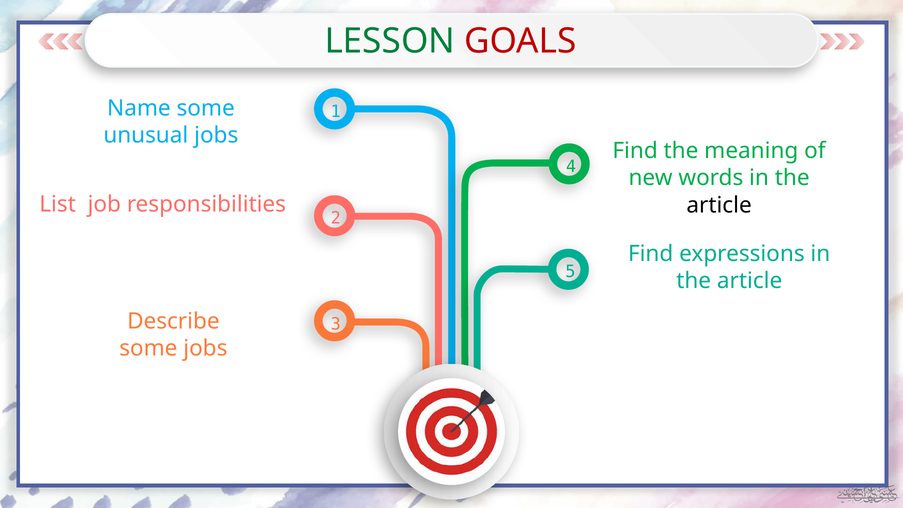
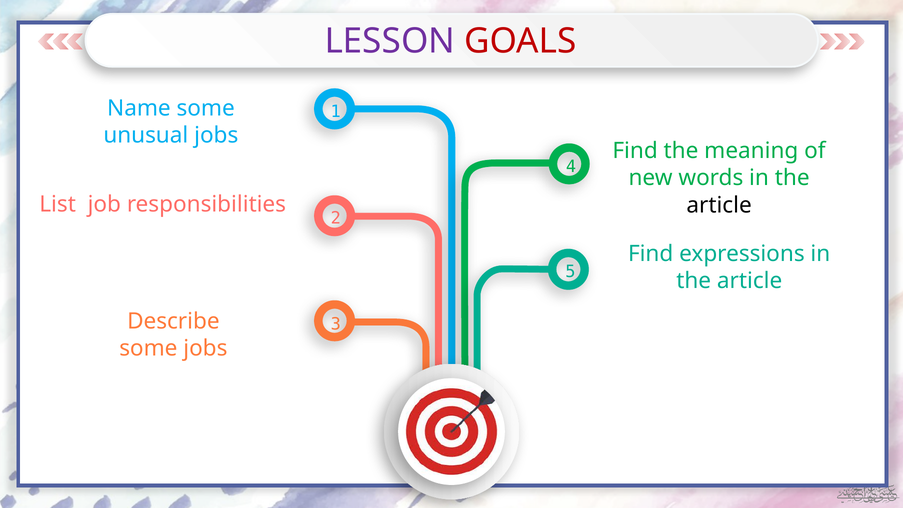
LESSON colour: green -> purple (390, 41)
